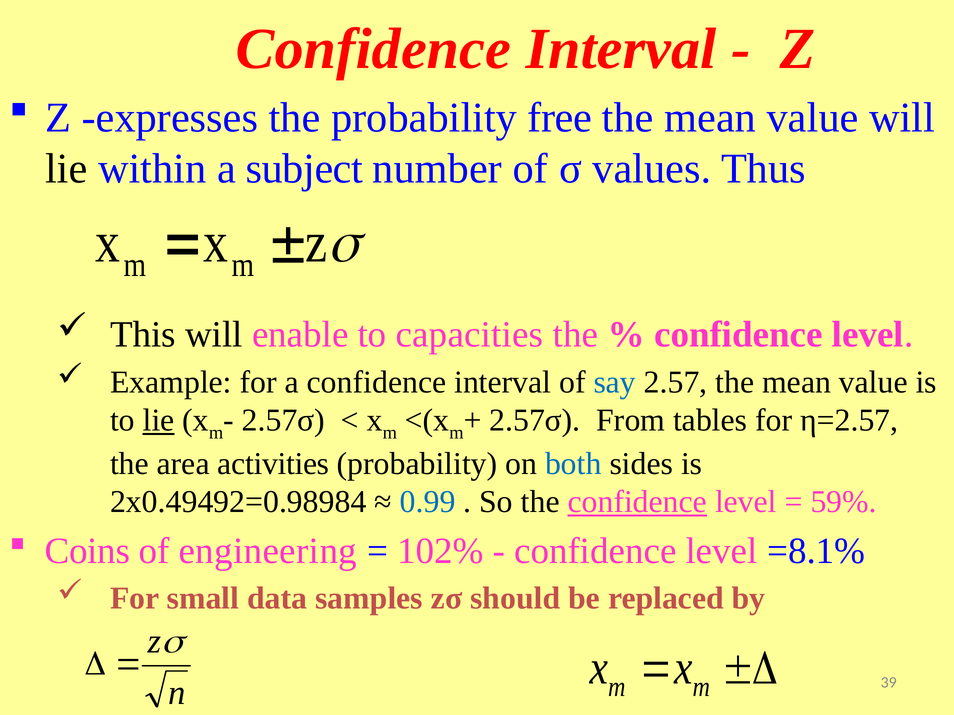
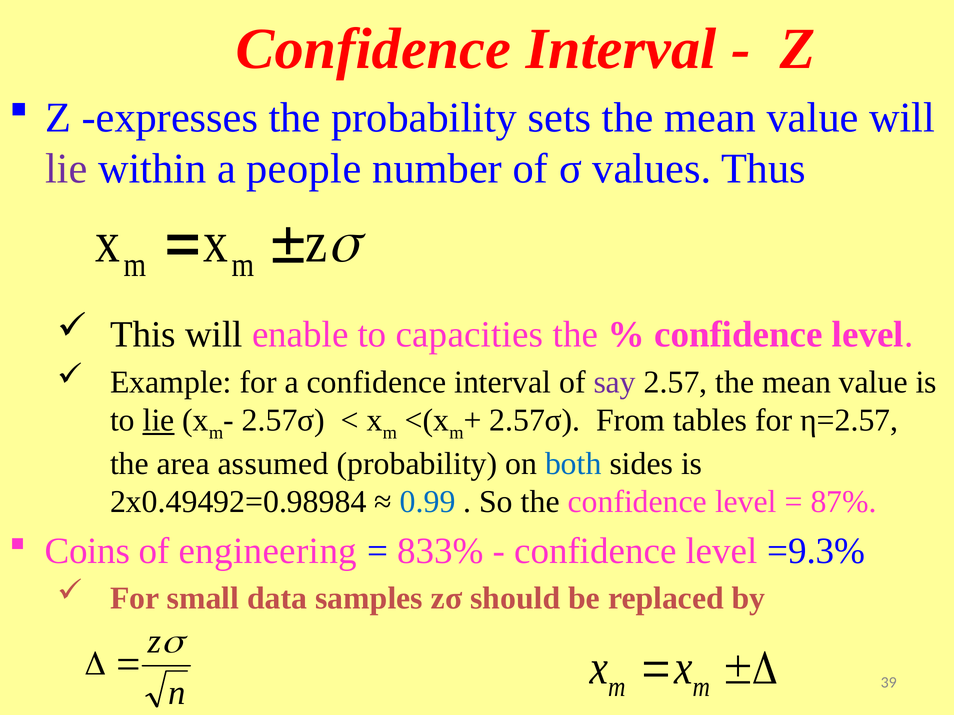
free: free -> sets (559, 118)
lie colour: black -> purple (66, 169)
subject: subject -> people (304, 169)
say colour: blue -> purple (615, 382)
activities: activities -> assumed (273, 464)
confidence underline: present -> none (637, 502)
59%: 59% -> 87% (844, 502)
102%: 102% -> 833% (440, 551)
=8.1%: =8.1% -> =9.3% (816, 551)
